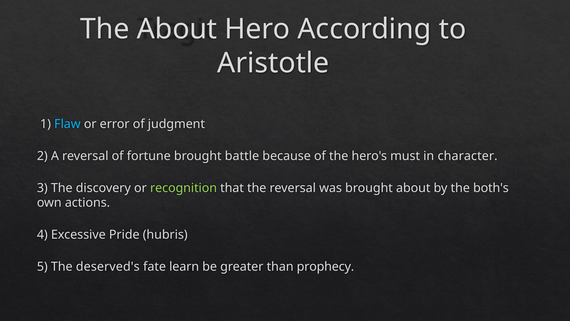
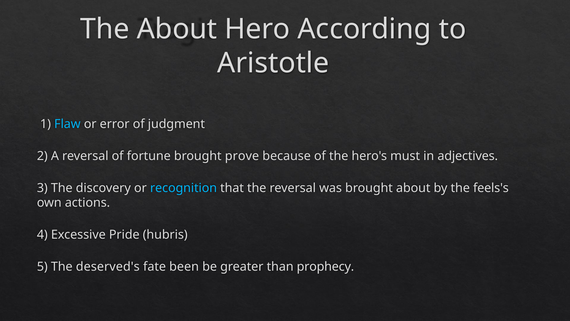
battle: battle -> prove (242, 156)
character: character -> adjectives (468, 156)
recognition colour: light green -> light blue (183, 188)
both's: both's -> feels's (491, 188)
learn: learn -> been (184, 266)
